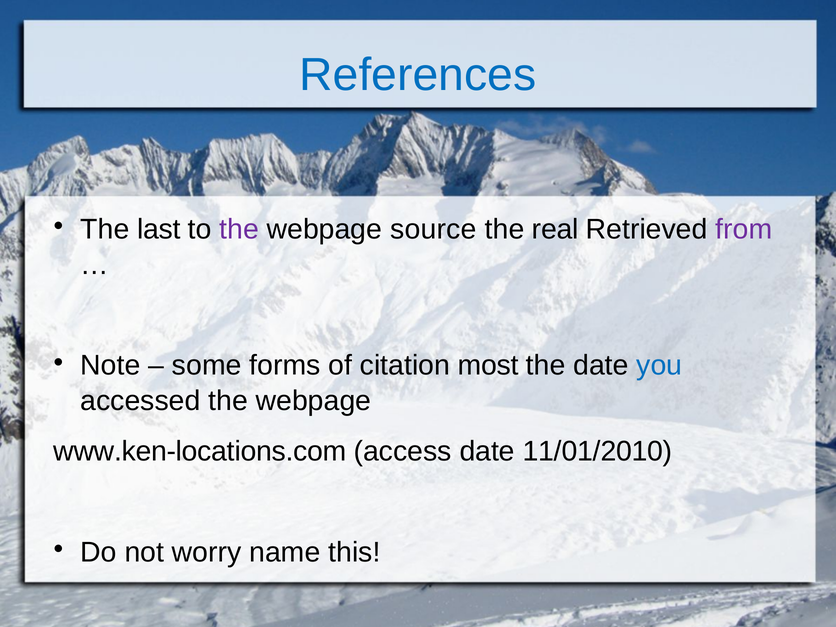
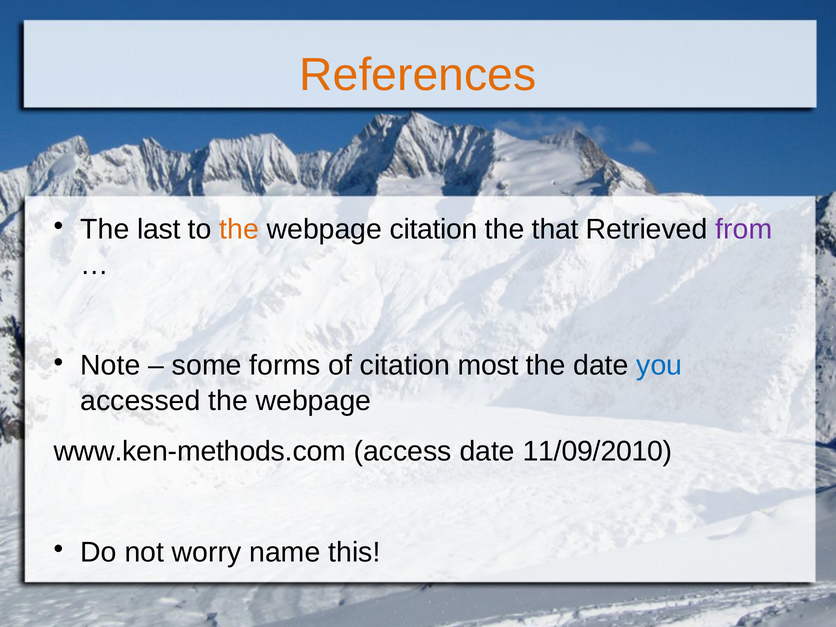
References colour: blue -> orange (418, 75)
the colour: purple -> orange (239, 229)
webpage source: source -> citation (434, 229)
real: real -> that (555, 229)
www.ken-locations.com: www.ken-locations.com -> www.ken-methods.com (200, 451)
11/01/2010: 11/01/2010 -> 11/09/2010 (598, 451)
